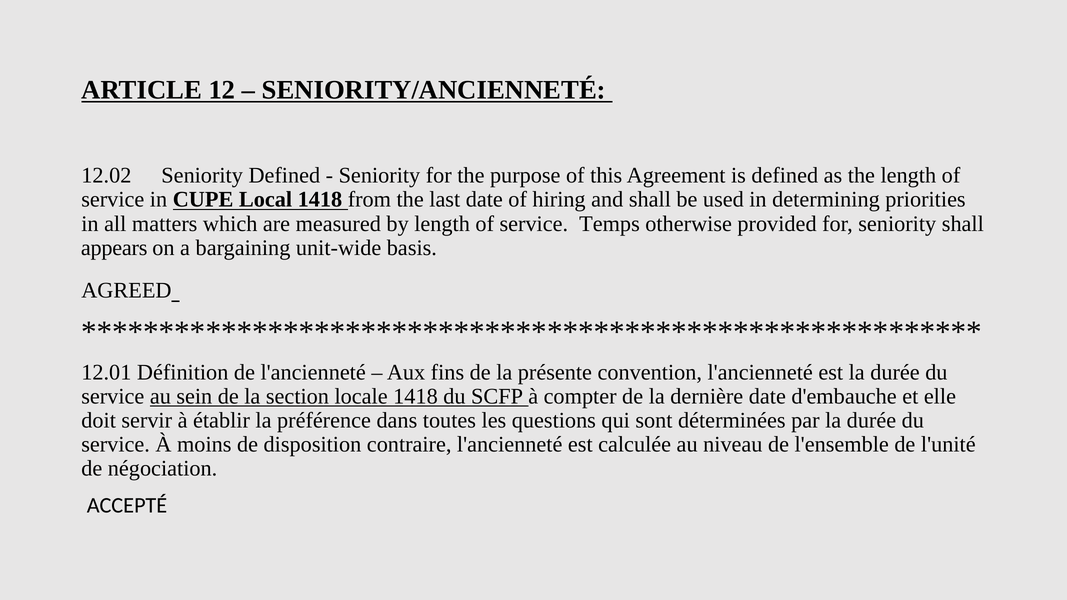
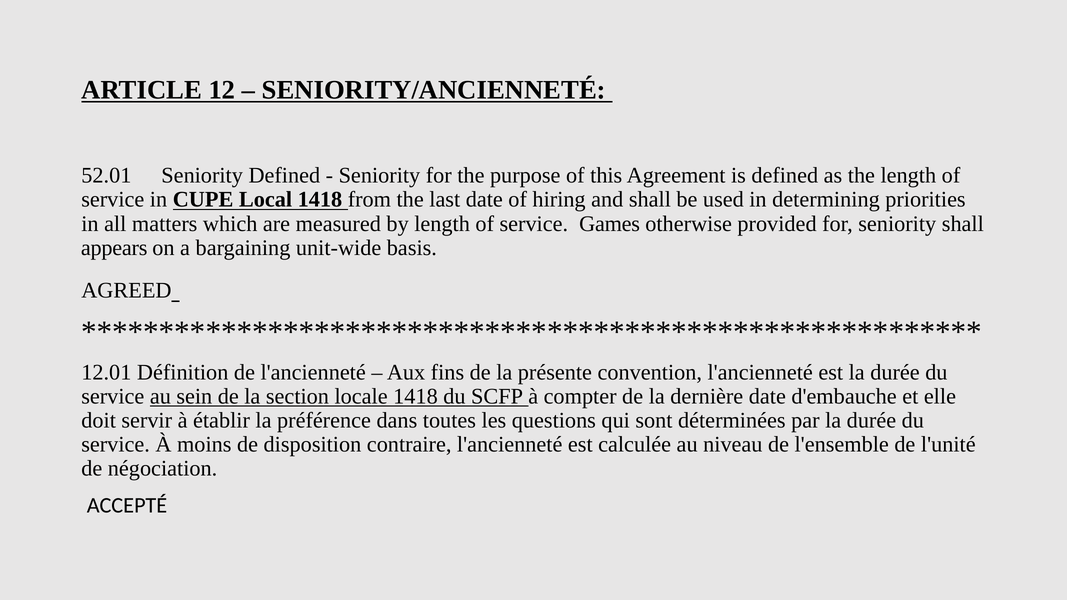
12.02: 12.02 -> 52.01 (106, 176)
Temps: Temps -> Games (610, 224)
